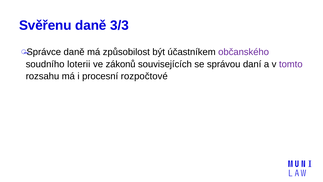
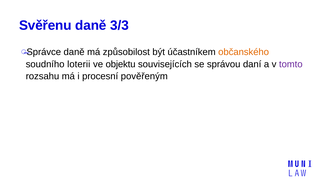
občanského colour: purple -> orange (244, 52)
zákonů: zákonů -> objektu (121, 64)
rozpočtové: rozpočtové -> pověřeným (144, 76)
